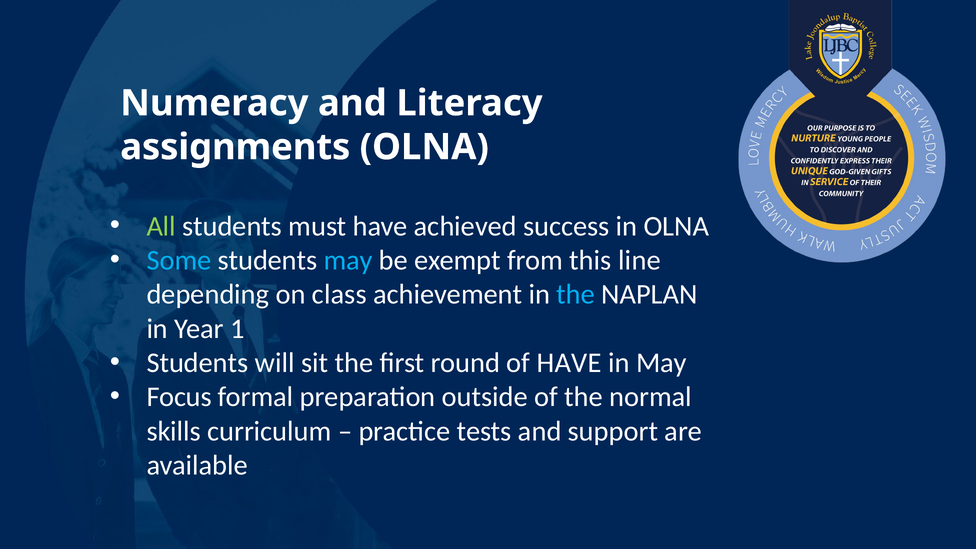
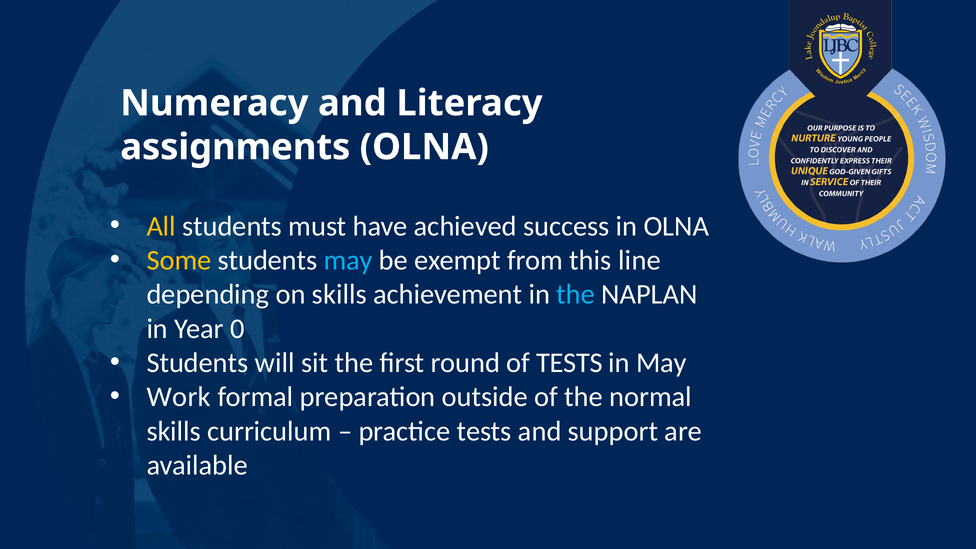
All colour: light green -> yellow (161, 226)
Some colour: light blue -> yellow (179, 260)
on class: class -> skills (339, 294)
1: 1 -> 0 (237, 329)
of HAVE: HAVE -> TESTS (569, 363)
Focus: Focus -> Work (179, 397)
